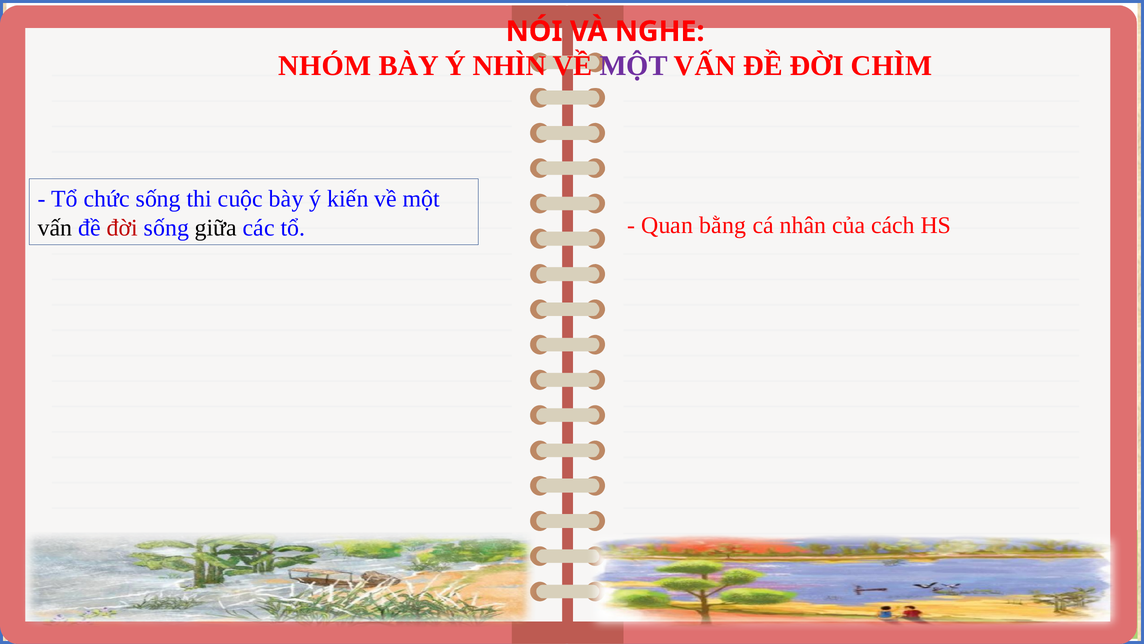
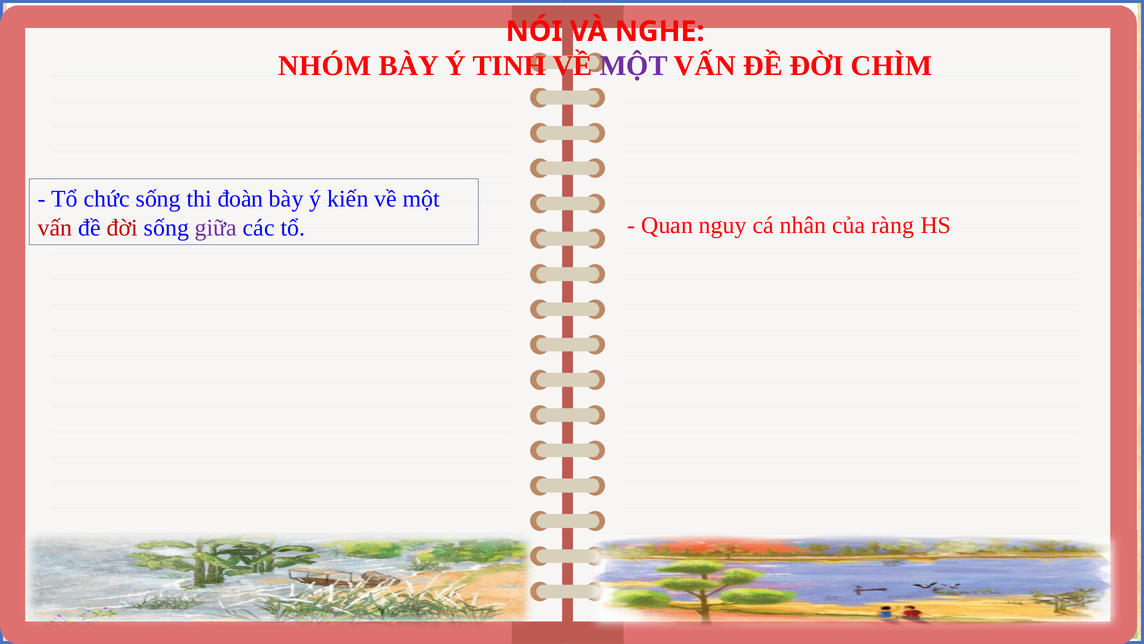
NHÌN: NHÌN -> TINH (509, 66)
cuộc: cuộc -> đoàn (241, 199)
vấn colour: black -> red (55, 228)
giữa colour: black -> purple (216, 228)
bằng: bằng -> nguy (723, 225)
cách: cách -> ràng (893, 225)
